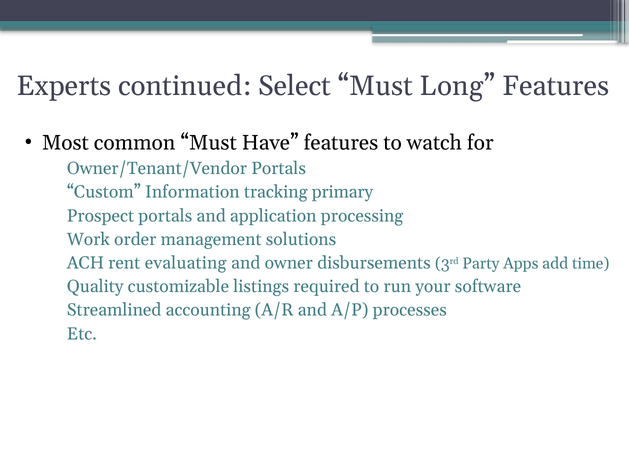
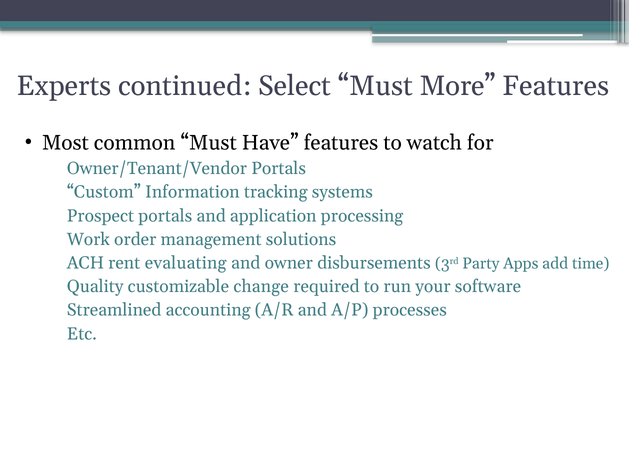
Long: Long -> More (458, 86)
primary: primary -> systems (342, 192)
listings: listings -> change (261, 286)
